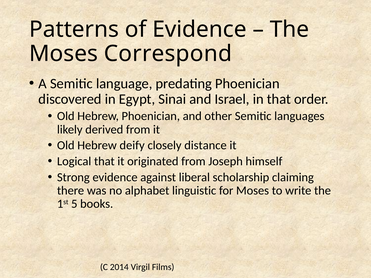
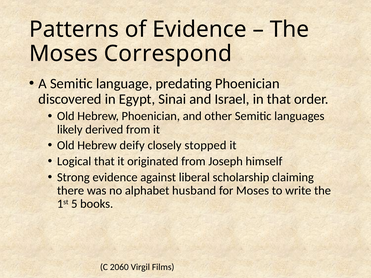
distance: distance -> stopped (205, 146)
linguistic: linguistic -> husband (194, 191)
2014: 2014 -> 2060 (119, 267)
